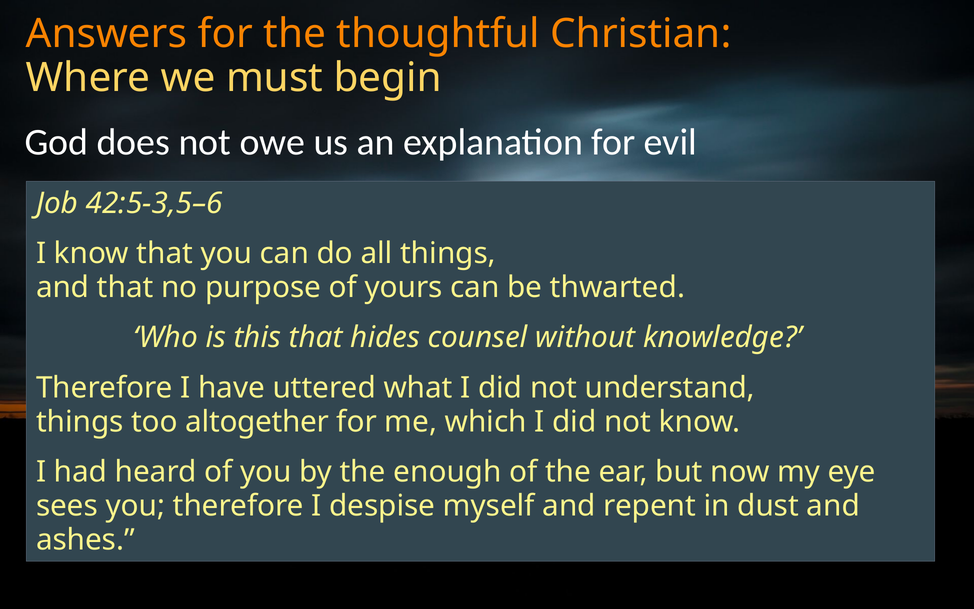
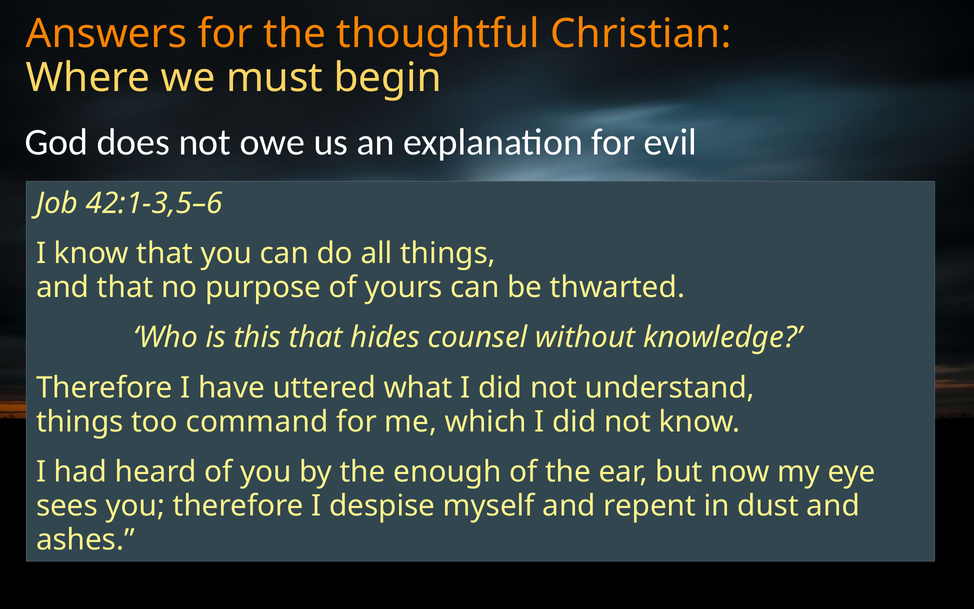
42:5-3,5–6: 42:5-3,5–6 -> 42:1-3,5–6 (154, 203)
altogether: altogether -> command (257, 422)
